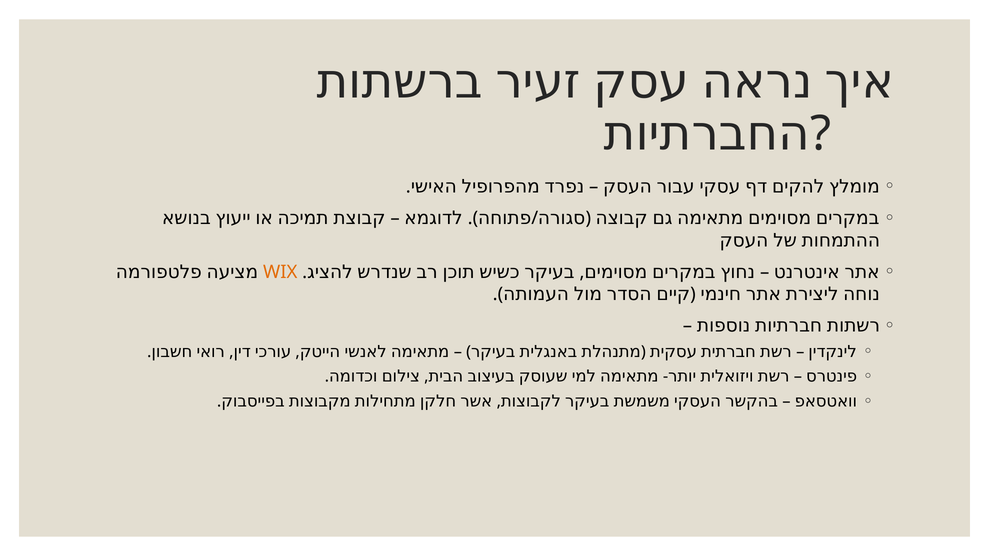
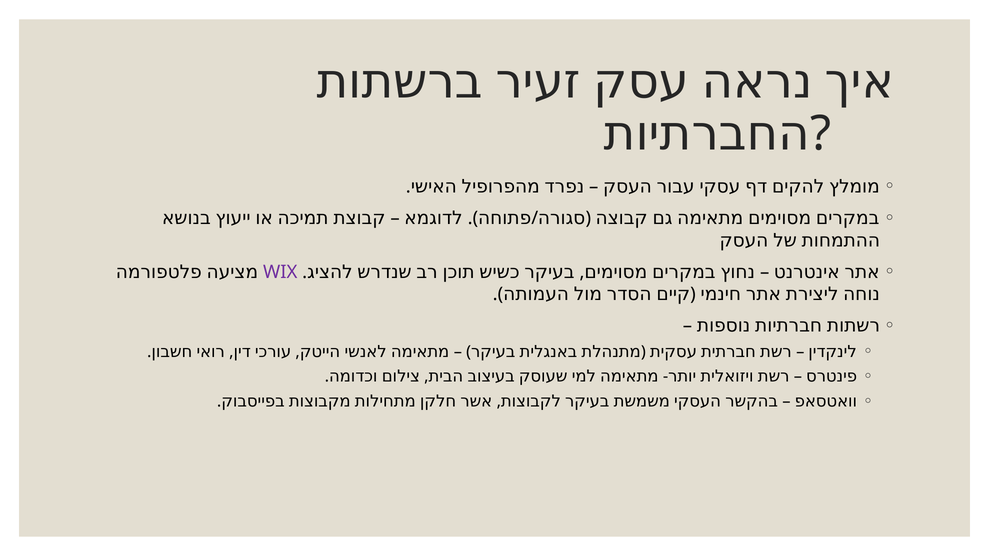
WIX colour: orange -> purple (280, 272)
